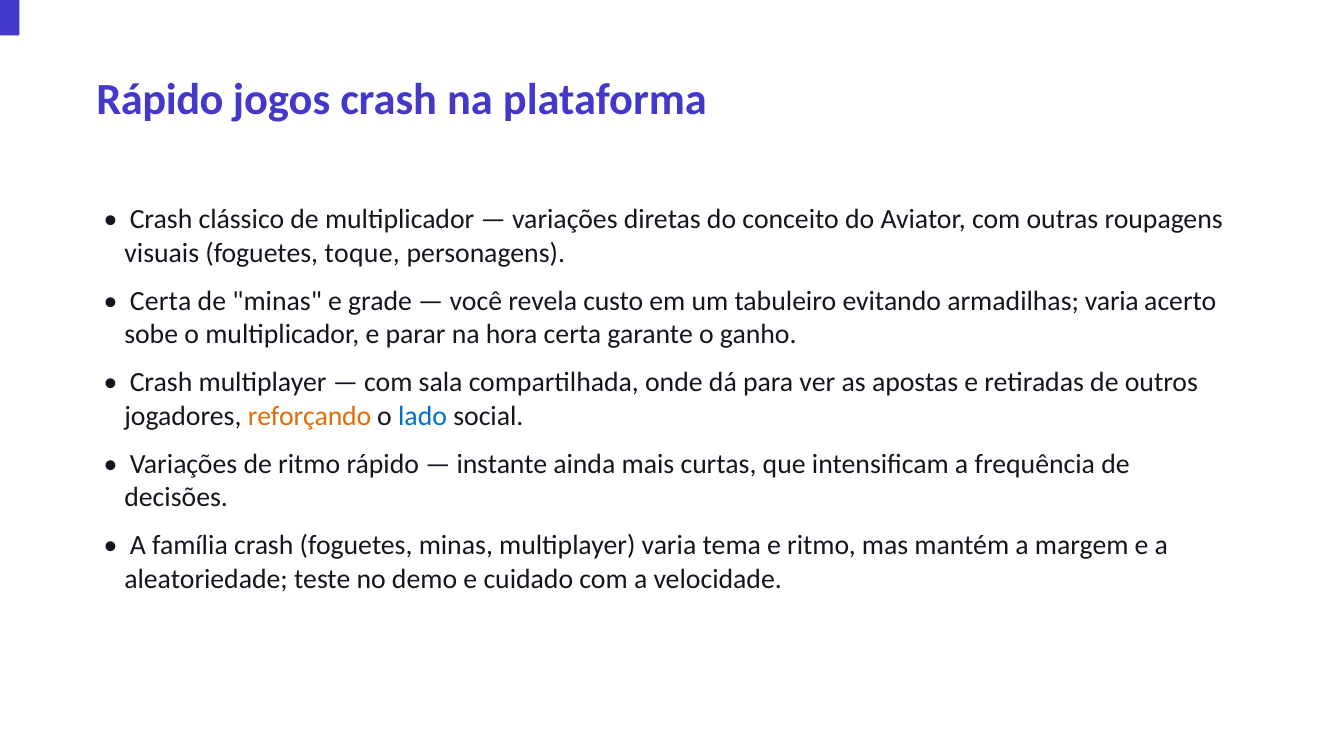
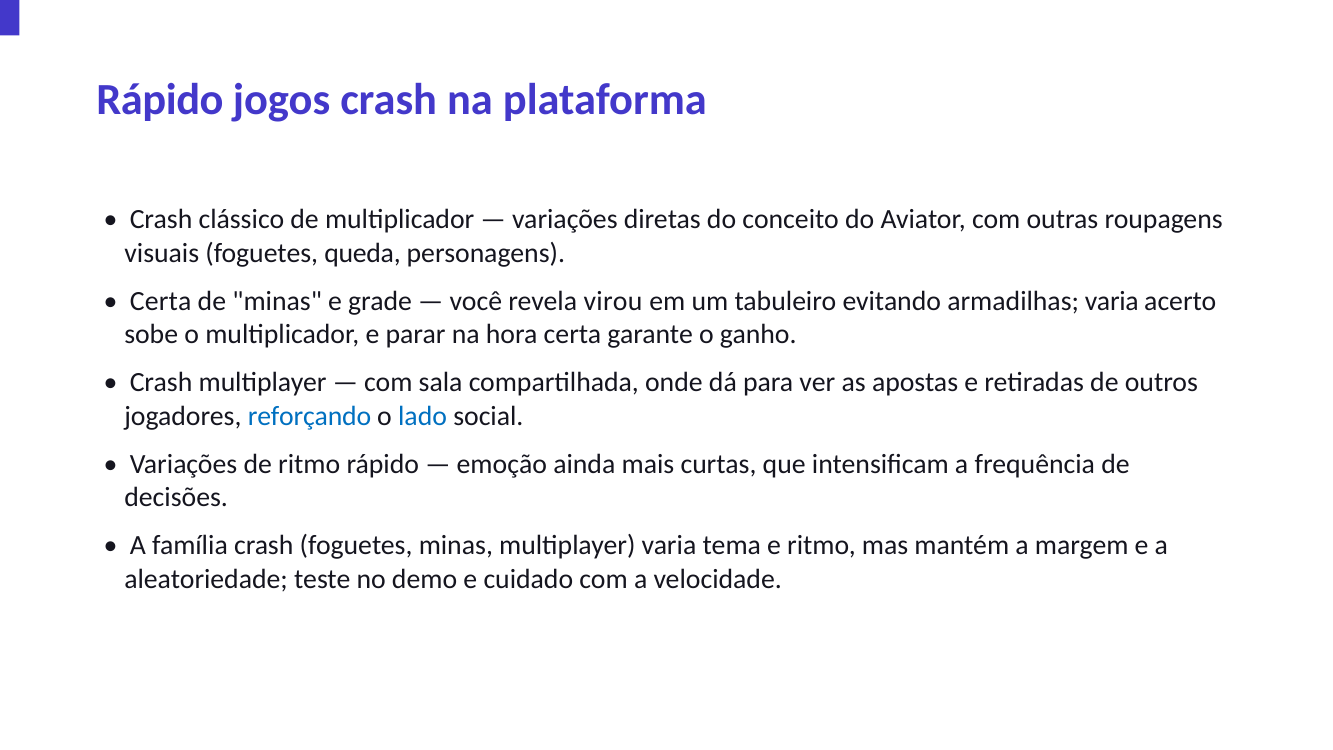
toque: toque -> queda (362, 253)
custo: custo -> virou (613, 301)
reforçando colour: orange -> blue (309, 416)
instante: instante -> emoção (502, 464)
